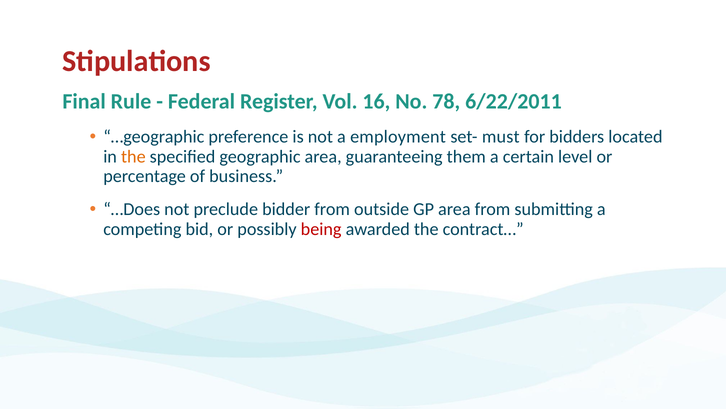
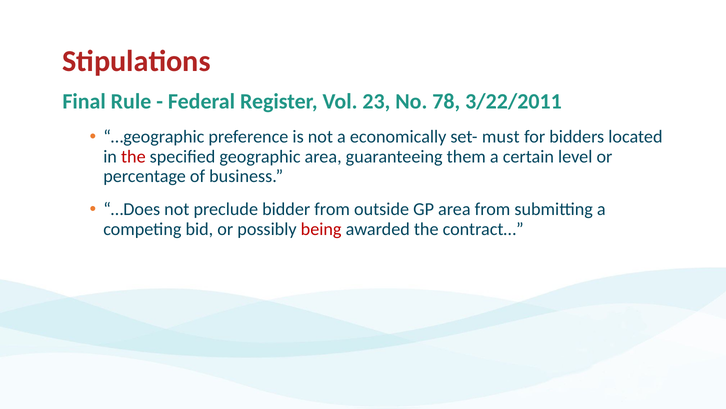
16: 16 -> 23 (376, 101)
6/22/2011: 6/22/2011 -> 3/22/2011 (513, 101)
employment: employment -> economically (398, 137)
the colour: orange -> red (133, 156)
